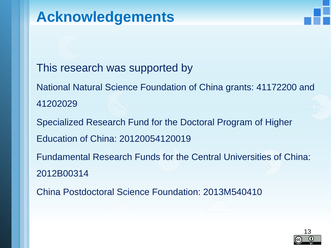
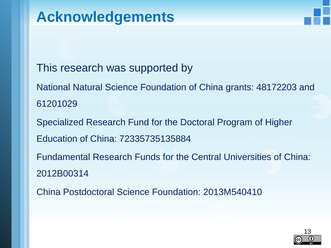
41172200: 41172200 -> 48172203 (277, 87)
41202029: 41202029 -> 61201029 (57, 104)
20120054120019: 20120054120019 -> 72335735135884 (155, 139)
